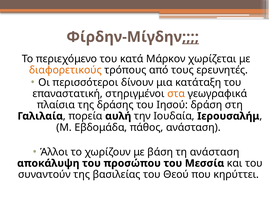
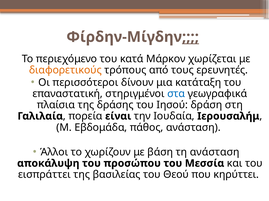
στα colour: orange -> blue (176, 94)
αυλή: αυλή -> είναι (118, 117)
συναντούν: συναντούν -> εισπράττει (44, 175)
